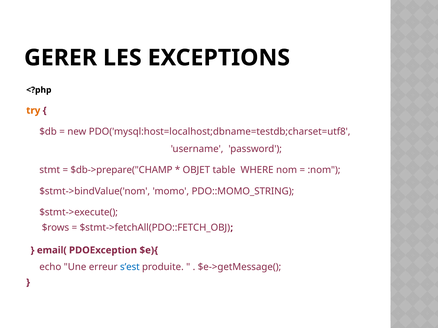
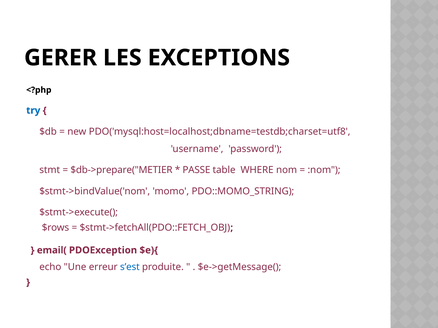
try colour: orange -> blue (33, 111)
$db->prepare("CHAMP: $db->prepare("CHAMP -> $db->prepare("METIER (122, 170)
OBJET: OBJET -> PASSE (196, 170)
